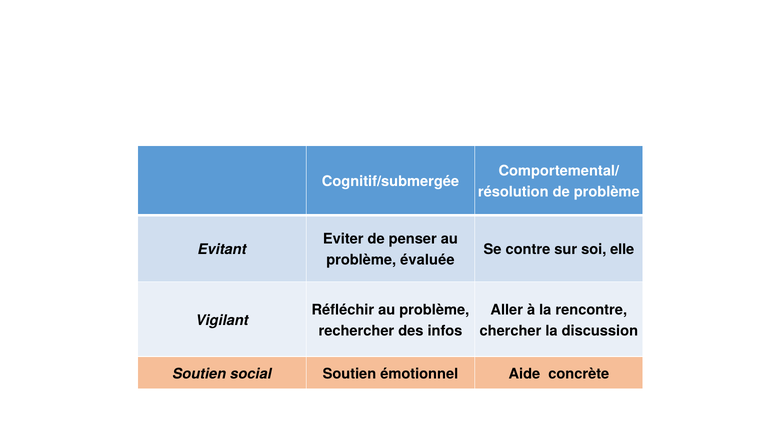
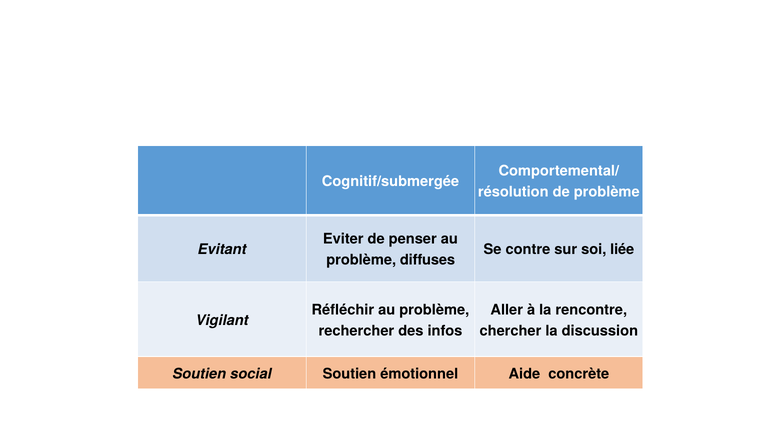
elle: elle -> liée (622, 250)
évaluée: évaluée -> diffuses (427, 260)
